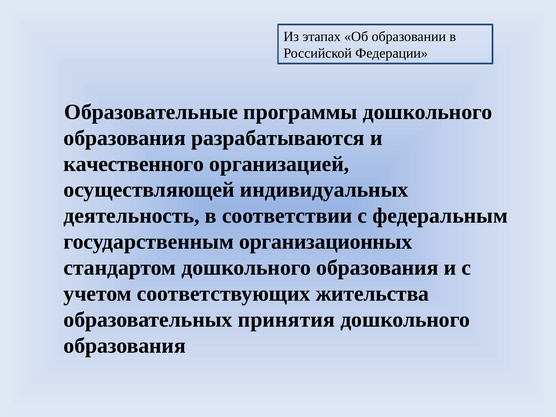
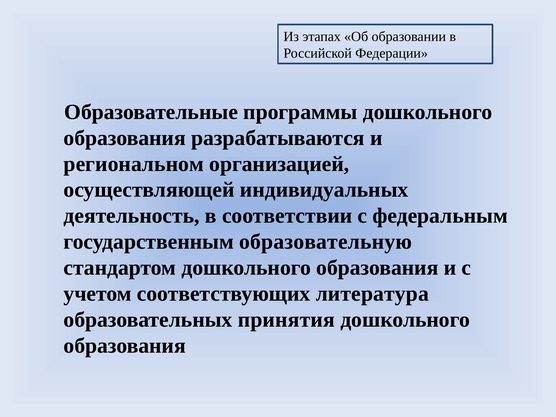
качественного: качественного -> региональном (134, 164)
организационных: организационных -> образовательную (326, 242)
жительства: жительства -> литература (372, 294)
